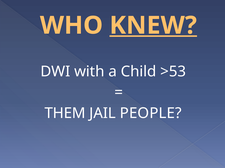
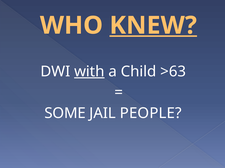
with underline: none -> present (89, 72)
>53: >53 -> >63 (173, 72)
THEM: THEM -> SOME (65, 114)
